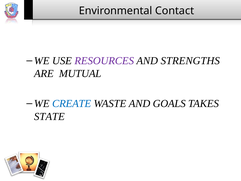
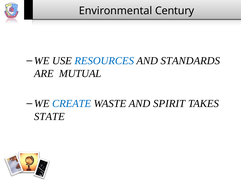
Contact: Contact -> Century (175, 11)
RESOURCES colour: purple -> blue (104, 61)
STRENGTHS: STRENGTHS -> STANDARDS (190, 61)
GOALS: GOALS -> SPIRIT (169, 103)
